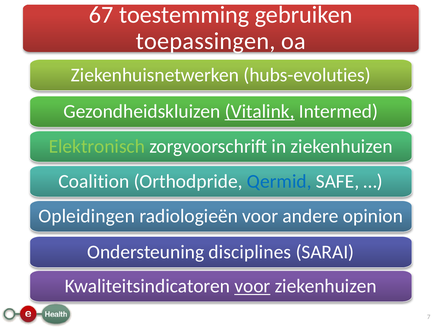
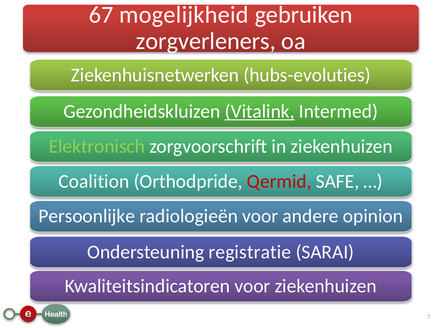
toestemming: toestemming -> mogelijkheid (184, 15)
toepassingen: toepassingen -> zorgverleners (206, 41)
Qermid colour: blue -> red (279, 181)
Opleidingen: Opleidingen -> Persoonlijke (87, 216)
disciplines: disciplines -> registratie (250, 252)
voor underline: present -> none (252, 286)
